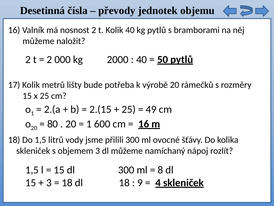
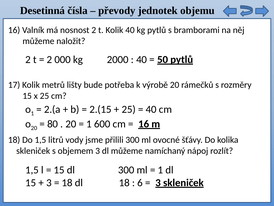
49: 49 -> 40 (151, 109)
8: 8 -> 1 (160, 169)
9: 9 -> 6 (140, 182)
4: 4 -> 3 (158, 182)
